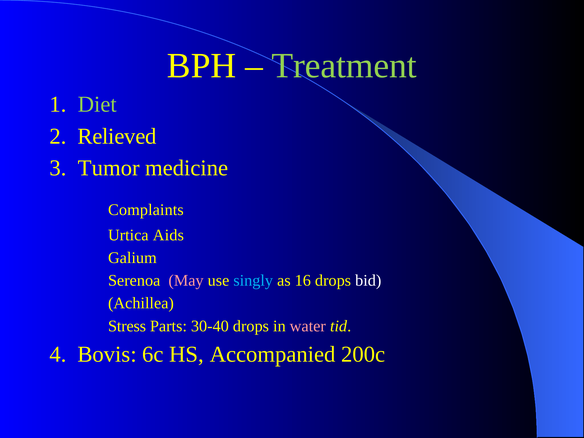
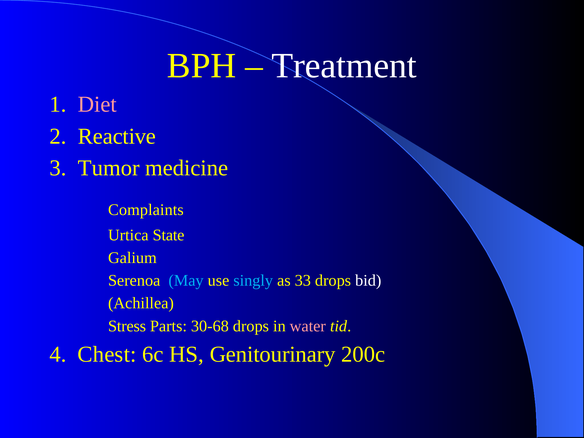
Treatment colour: light green -> white (344, 66)
Diet colour: light green -> pink (97, 104)
Relieved: Relieved -> Reactive (117, 136)
Aids: Aids -> State (169, 235)
May colour: pink -> light blue (186, 281)
16: 16 -> 33 (303, 281)
30-40: 30-40 -> 30-68 (210, 326)
Bovis: Bovis -> Chest (107, 354)
Accompanied: Accompanied -> Genitourinary (273, 354)
